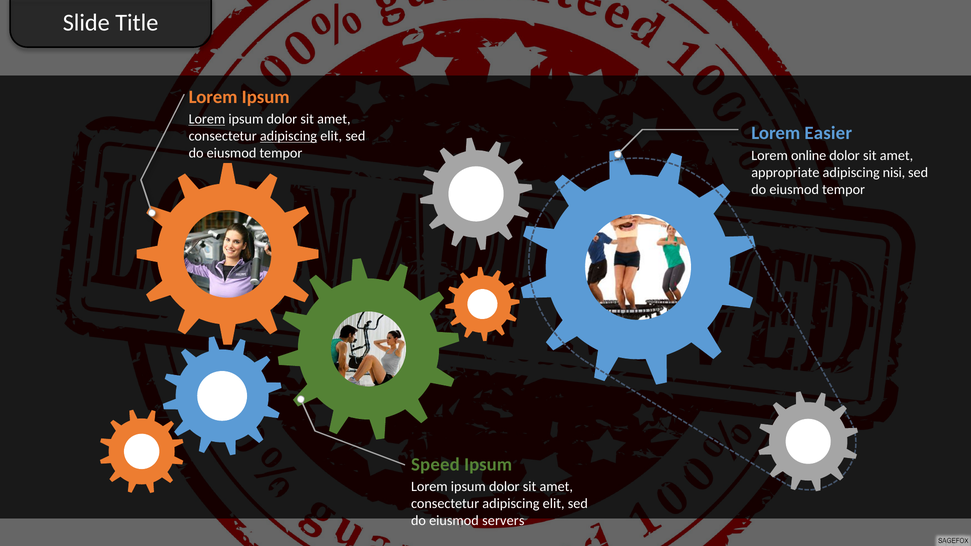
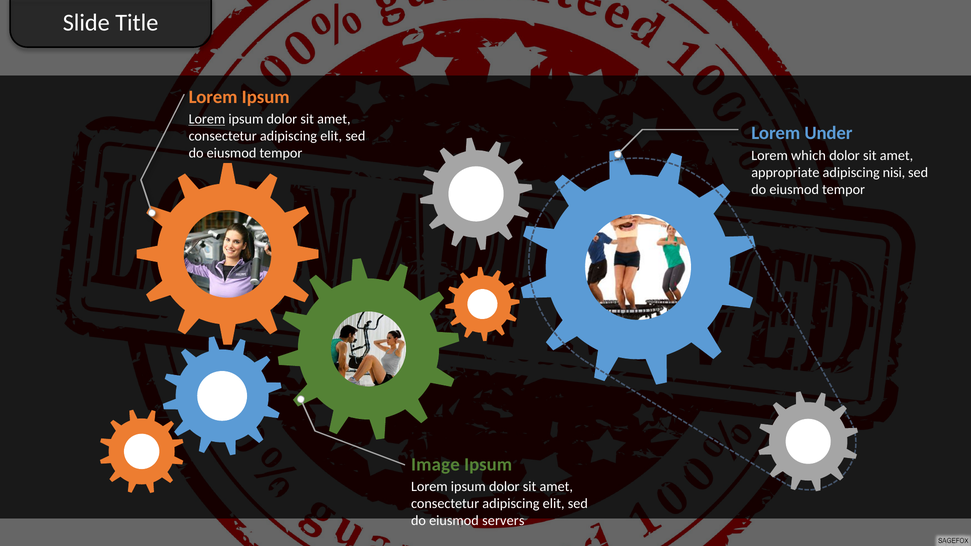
Easier: Easier -> Under (828, 133)
adipiscing underline: present -> none (288, 136)
online: online -> which (808, 155)
Speed: Speed -> Image (435, 465)
